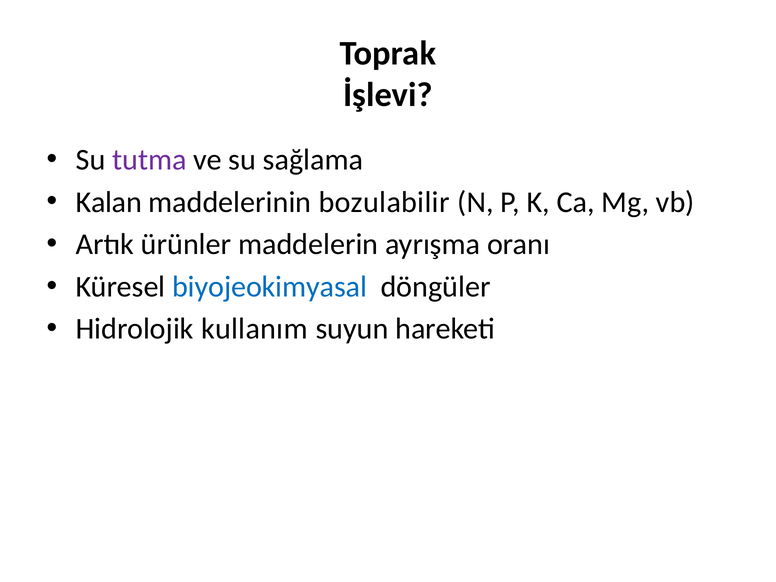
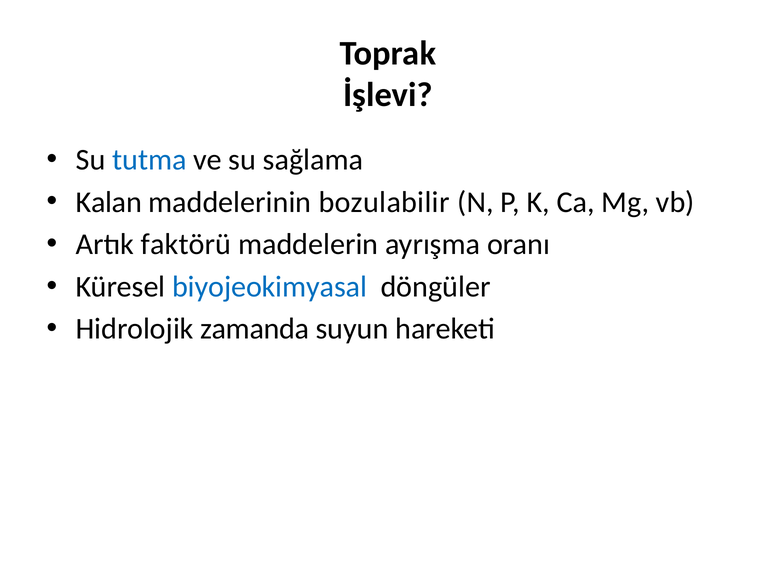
tutma colour: purple -> blue (149, 160)
ürünler: ürünler -> faktörü (186, 244)
kullanım: kullanım -> zamanda (255, 329)
